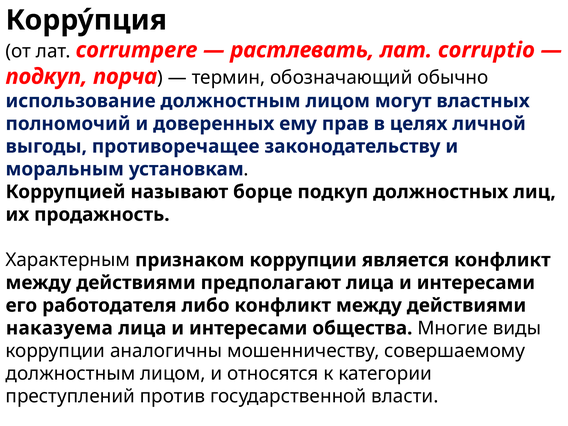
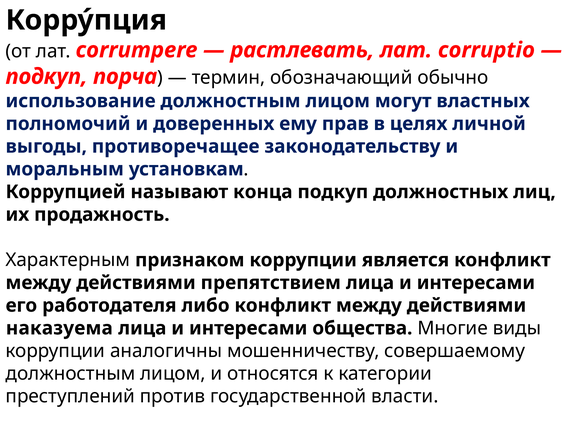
борце: борце -> конца (263, 192)
предполагают: предполагают -> препятствием (271, 283)
